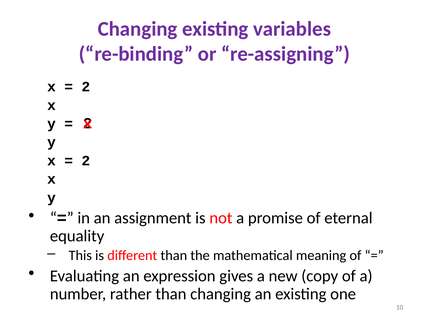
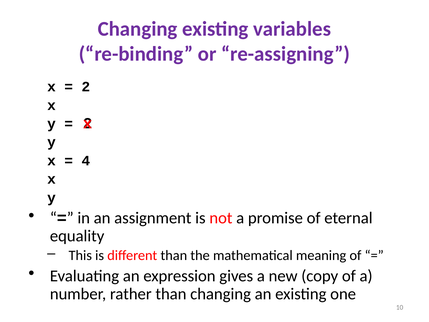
2: 2 -> 4 (86, 161)
